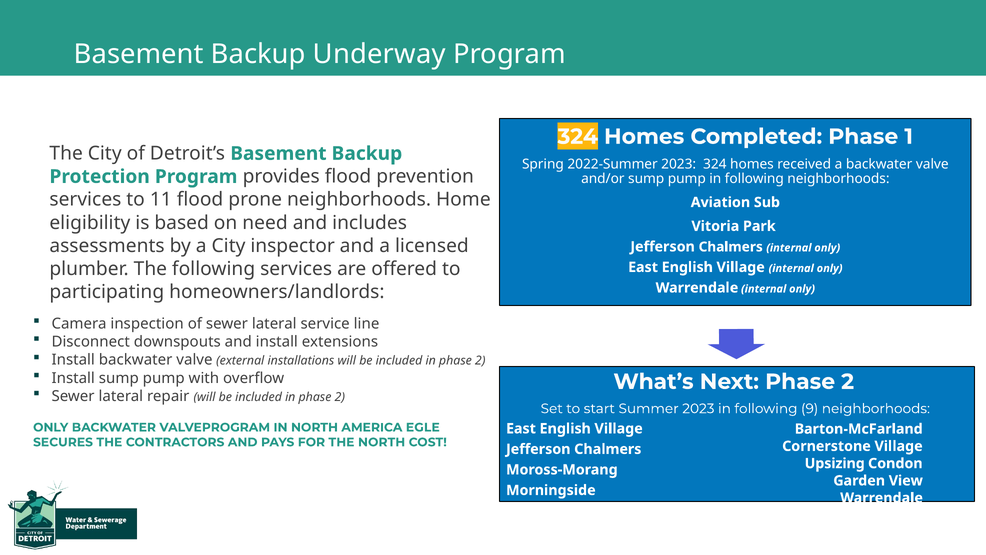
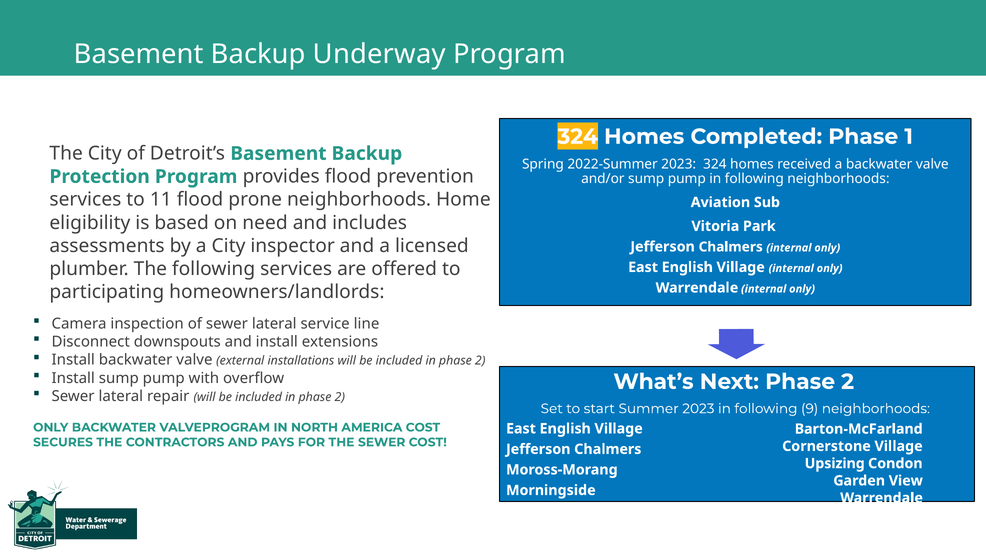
AMERICA EGLE: EGLE -> COST (423, 427)
THE NORTH: NORTH -> SEWER (382, 442)
